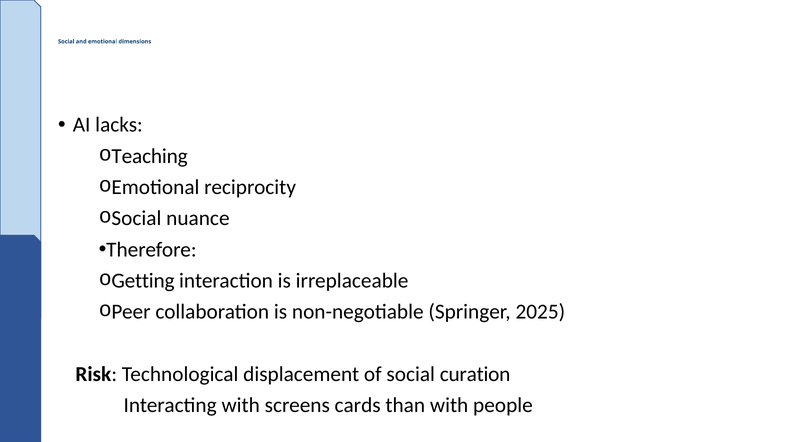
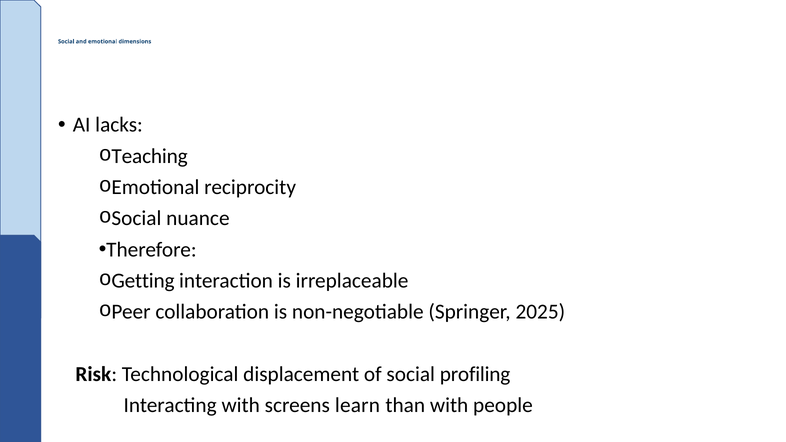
curation: curation -> profiling (475, 374)
cards: cards -> learn (357, 405)
